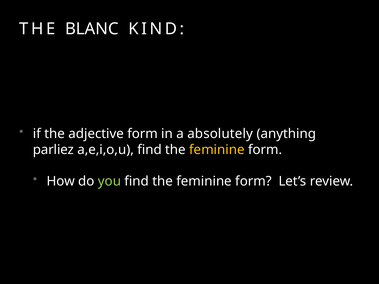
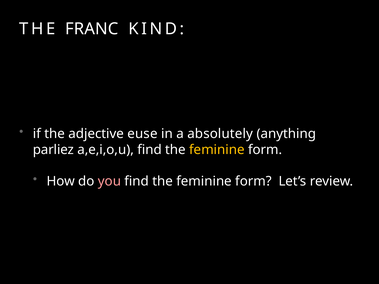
BLANC: BLANC -> FRANC (92, 29)
adjective form: form -> euse (142, 134)
you colour: light green -> pink (109, 181)
